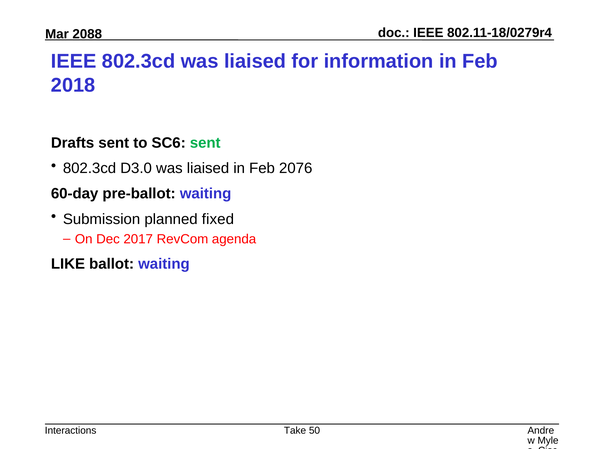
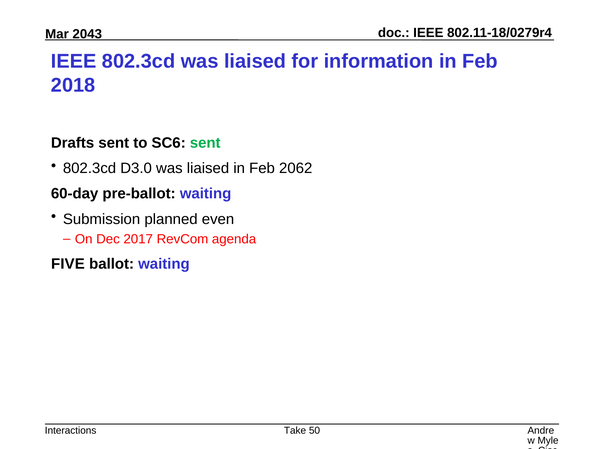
2088: 2088 -> 2043 (87, 34)
2076: 2076 -> 2062 (296, 168)
fixed: fixed -> even (218, 219)
LIKE: LIKE -> FIVE (68, 264)
